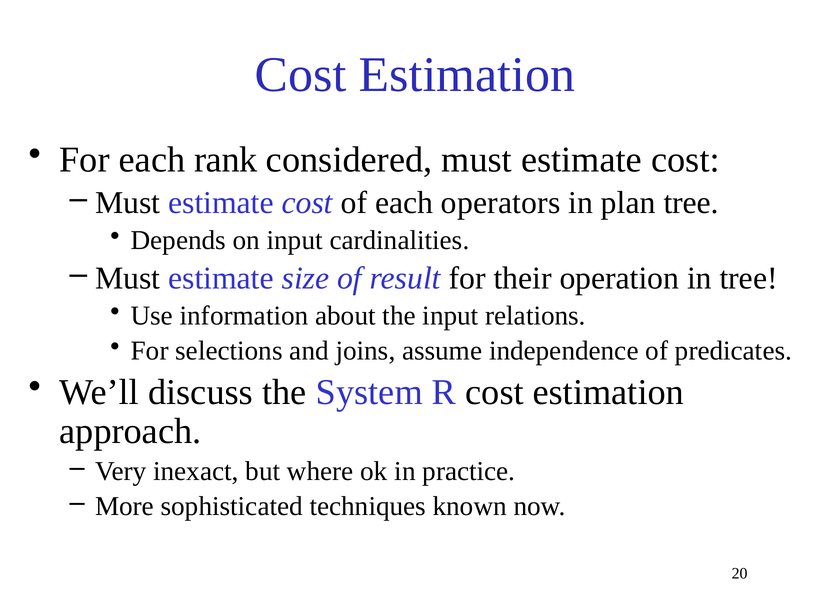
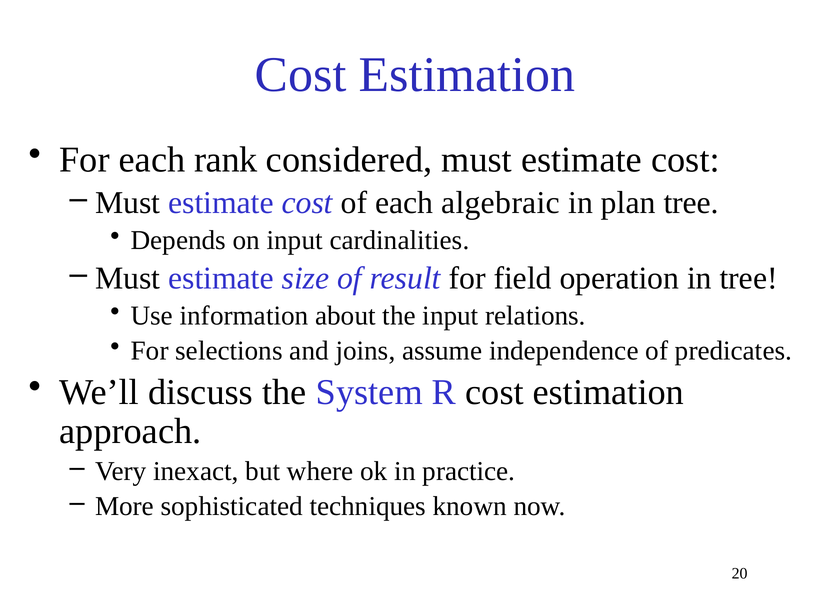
operators: operators -> algebraic (501, 203)
their: their -> field (523, 278)
